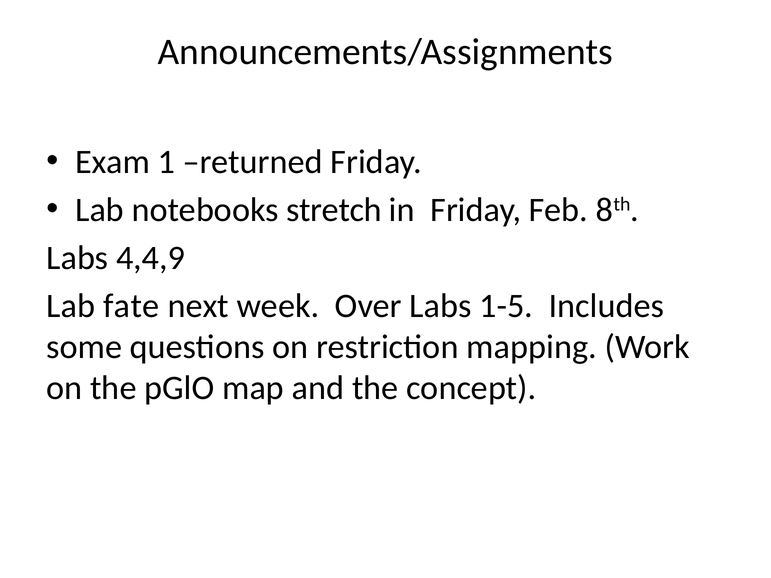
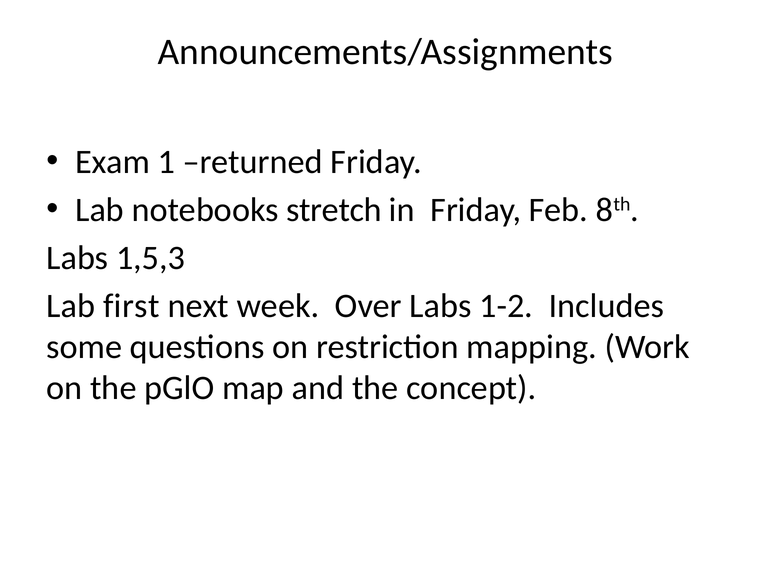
4,4,9: 4,4,9 -> 1,5,3 (151, 258)
fate: fate -> first (131, 306)
1-5: 1-5 -> 1-2 (506, 306)
